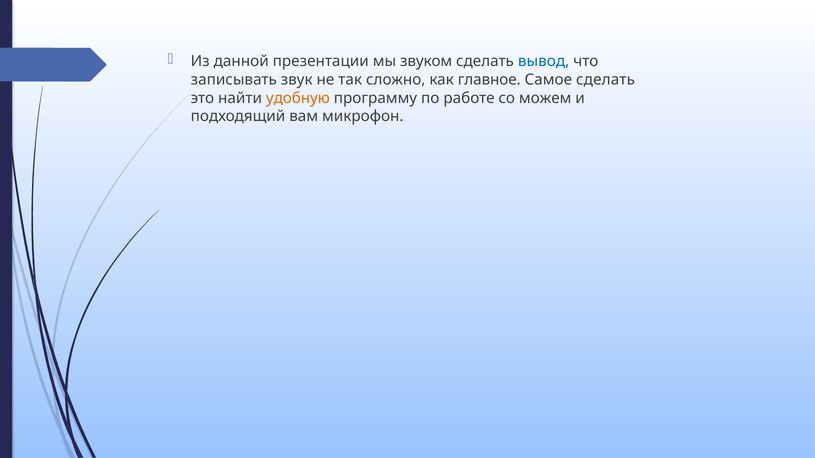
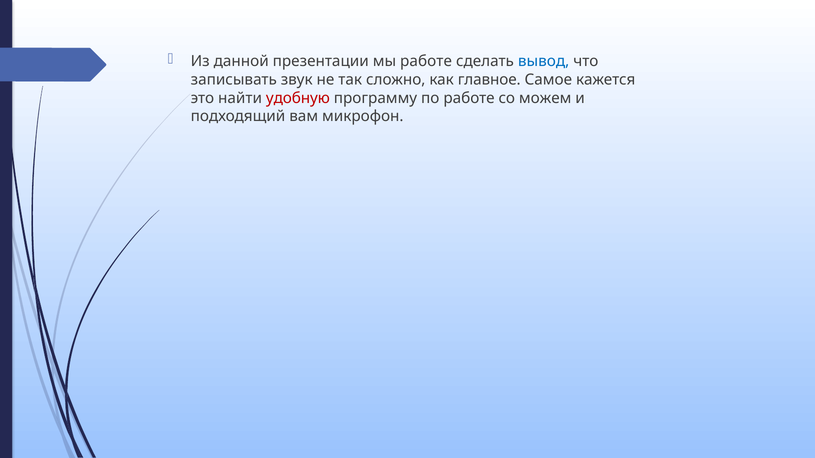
мы звуком: звуком -> работе (426, 61)
Самое сделать: сделать -> кажется (606, 80)
удобную colour: orange -> red (298, 98)
